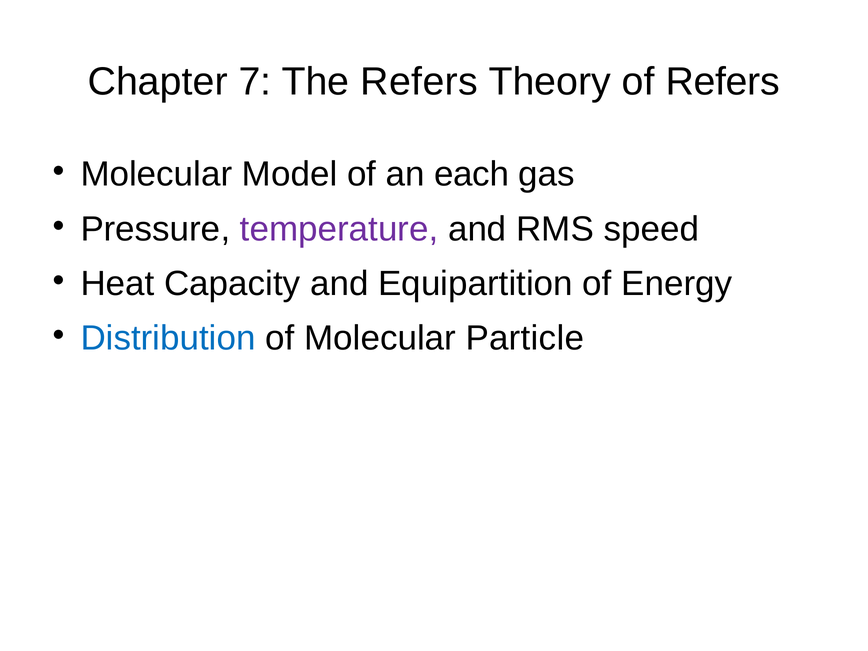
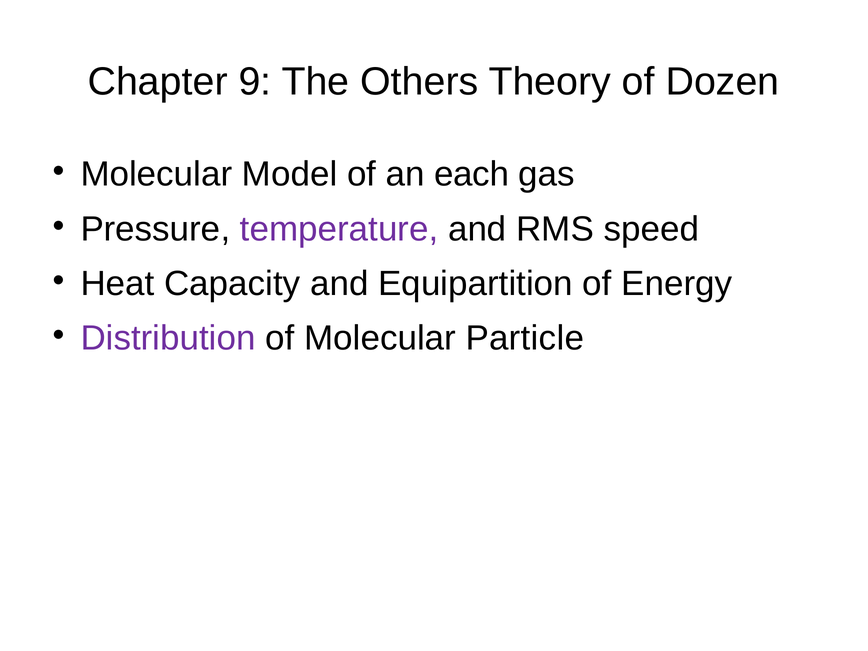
7: 7 -> 9 (255, 82)
The Refers: Refers -> Others (419, 82)
of Refers: Refers -> Dozen (723, 82)
Distribution colour: blue -> purple (168, 338)
